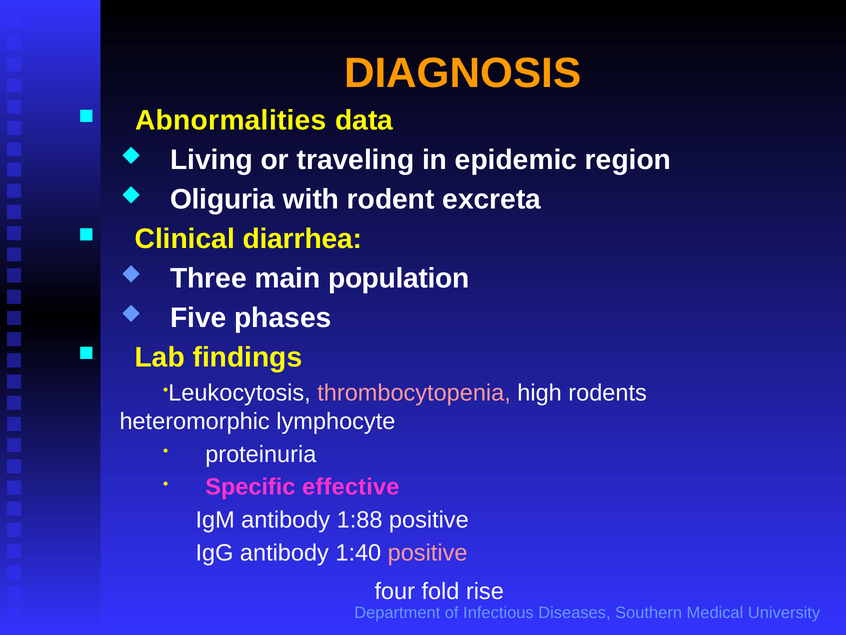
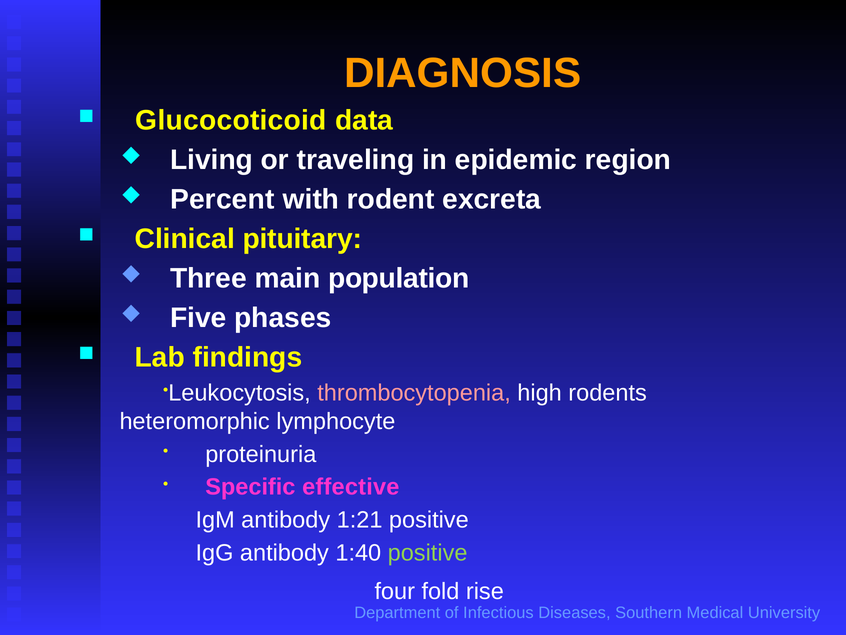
Abnormalities: Abnormalities -> Glucocoticoid (231, 121)
Oliguria: Oliguria -> Percent (222, 199)
diarrhea: diarrhea -> pituitary (302, 239)
1:88: 1:88 -> 1:21 (360, 520)
positive colour: pink -> light green (428, 553)
